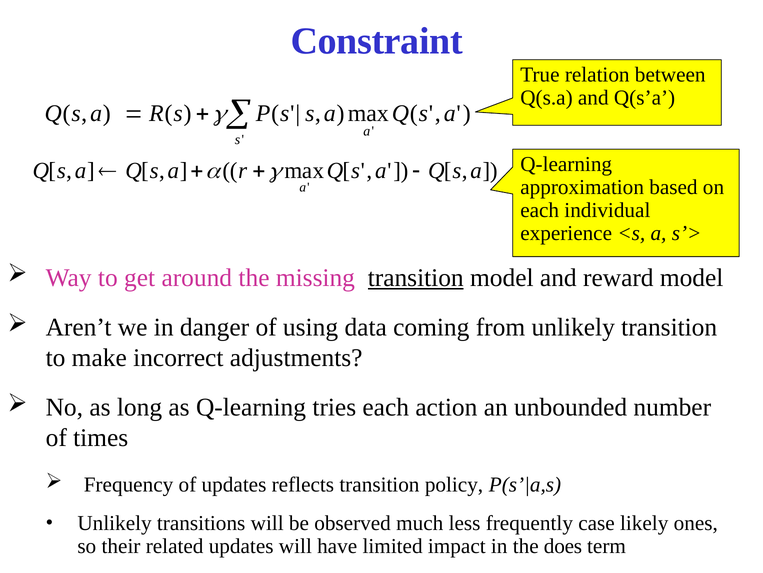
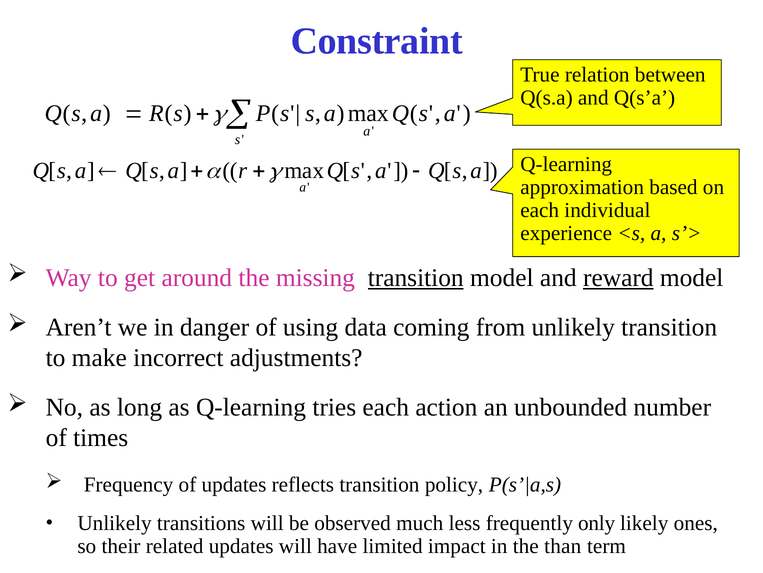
reward underline: none -> present (618, 277)
case: case -> only (597, 523)
does: does -> than (563, 546)
